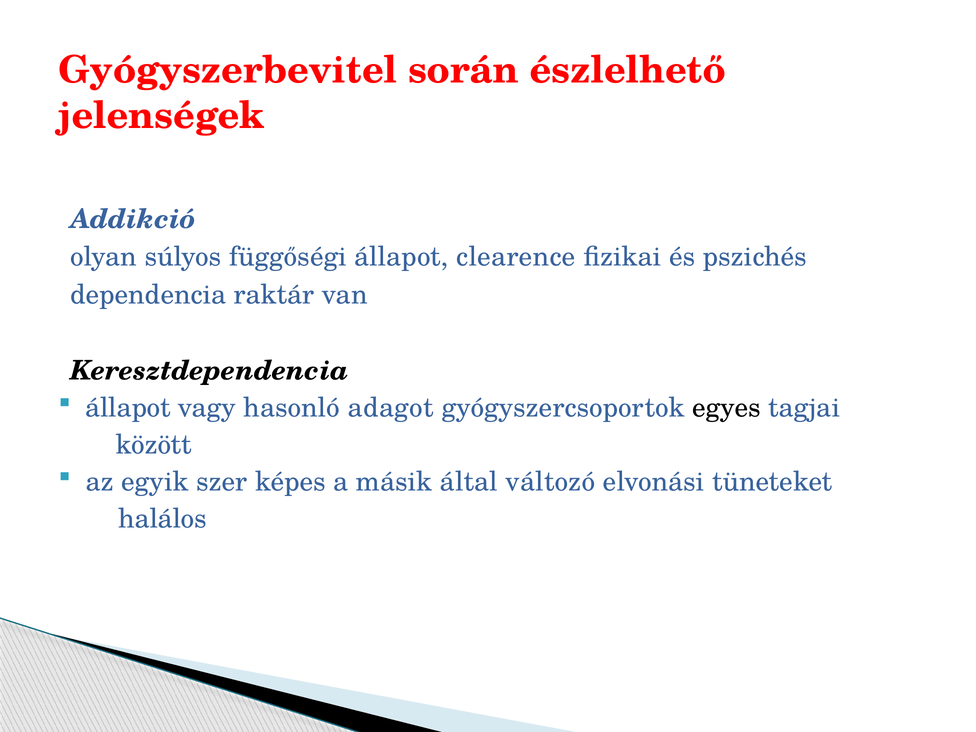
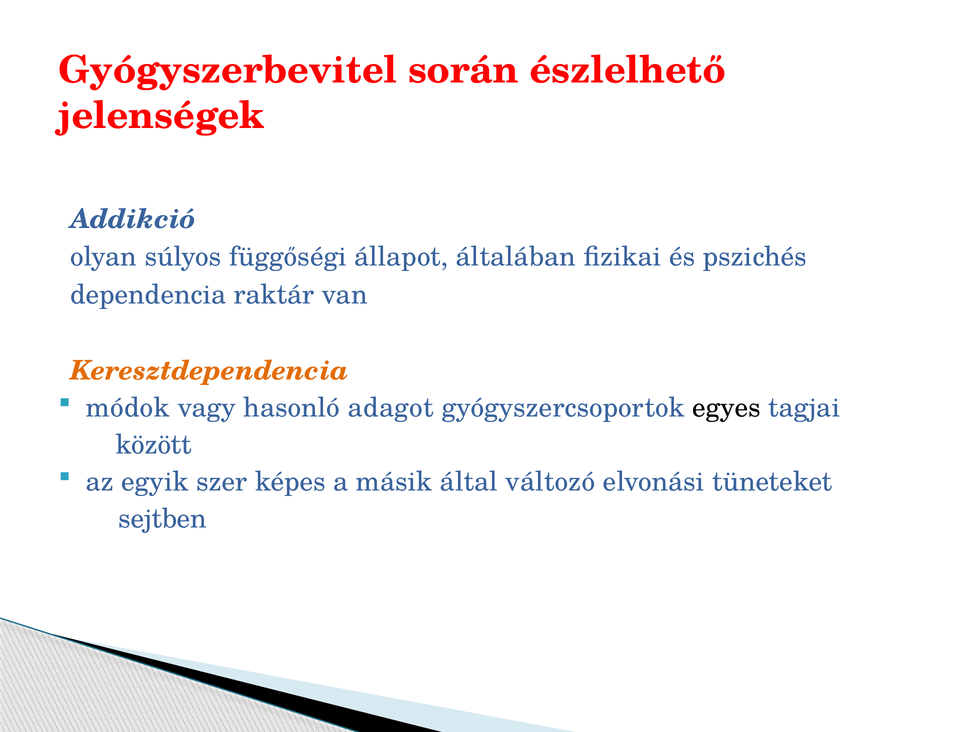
clearence: clearence -> általában (516, 257)
Keresztdependencia colour: black -> orange (209, 371)
állapot: állapot -> módok (128, 408)
halálos: halálos -> sejtben (163, 519)
